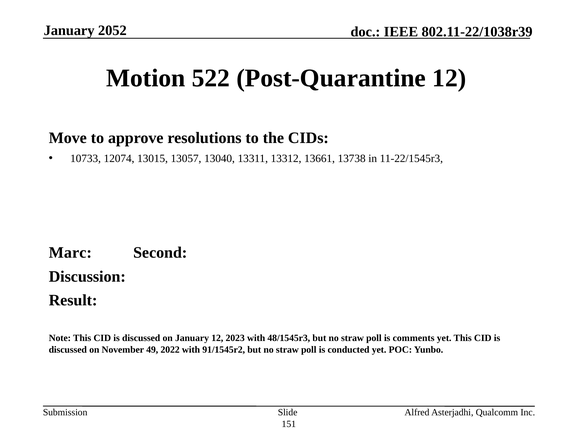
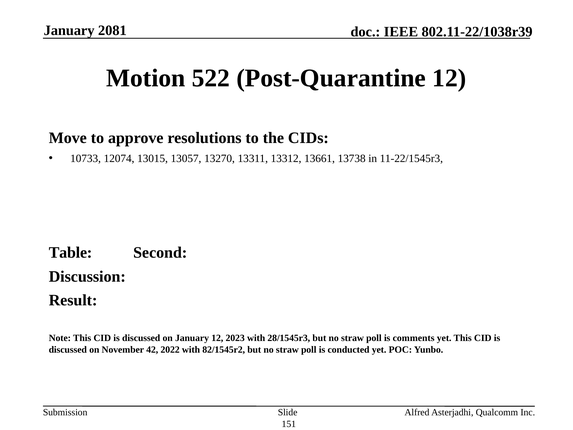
2052: 2052 -> 2081 (112, 30)
13040: 13040 -> 13270 (220, 158)
Marc: Marc -> Table (70, 252)
48/1545r3: 48/1545r3 -> 28/1545r3 (289, 338)
49: 49 -> 42 (152, 349)
91/1545r2: 91/1545r2 -> 82/1545r2 (224, 349)
